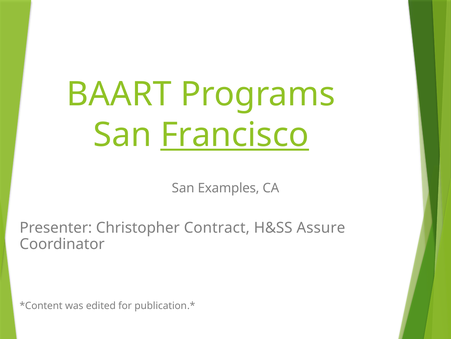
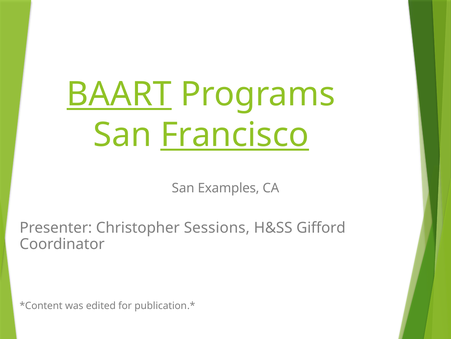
BAART underline: none -> present (119, 94)
Contract: Contract -> Sessions (217, 227)
Assure: Assure -> Gifford (321, 227)
